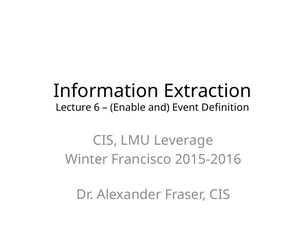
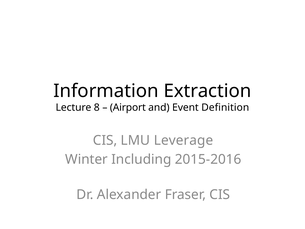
6: 6 -> 8 (97, 107)
Enable: Enable -> Airport (128, 107)
Francisco: Francisco -> Including (141, 159)
